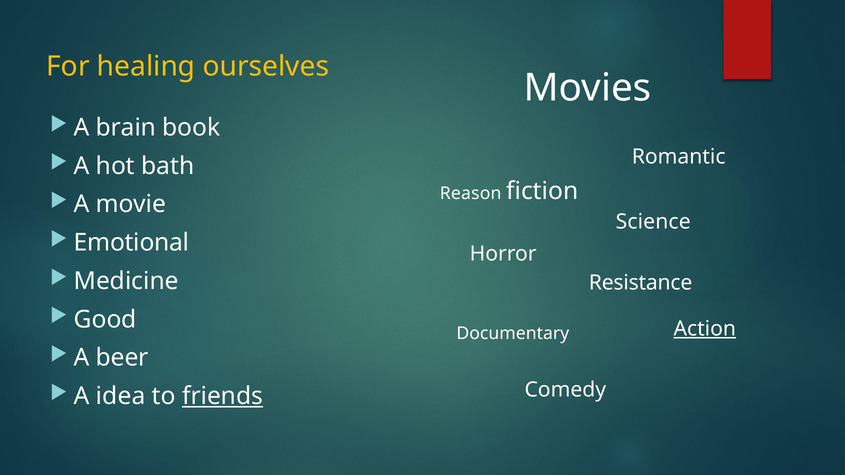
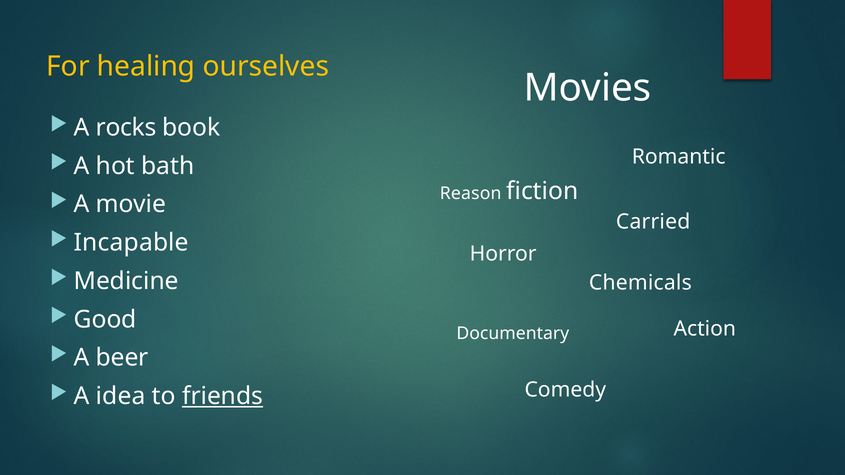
brain: brain -> rocks (126, 128)
Science: Science -> Carried (653, 222)
Emotional: Emotional -> Incapable (131, 243)
Resistance: Resistance -> Chemicals (640, 283)
Action underline: present -> none (705, 329)
